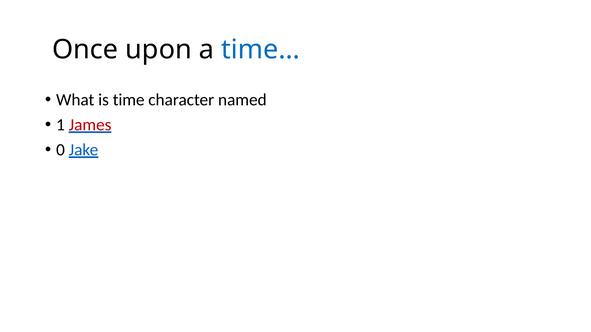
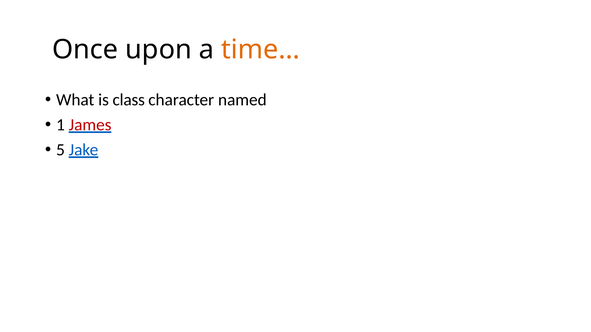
time… colour: blue -> orange (260, 50)
time: time -> class (129, 100)
0: 0 -> 5 (61, 150)
